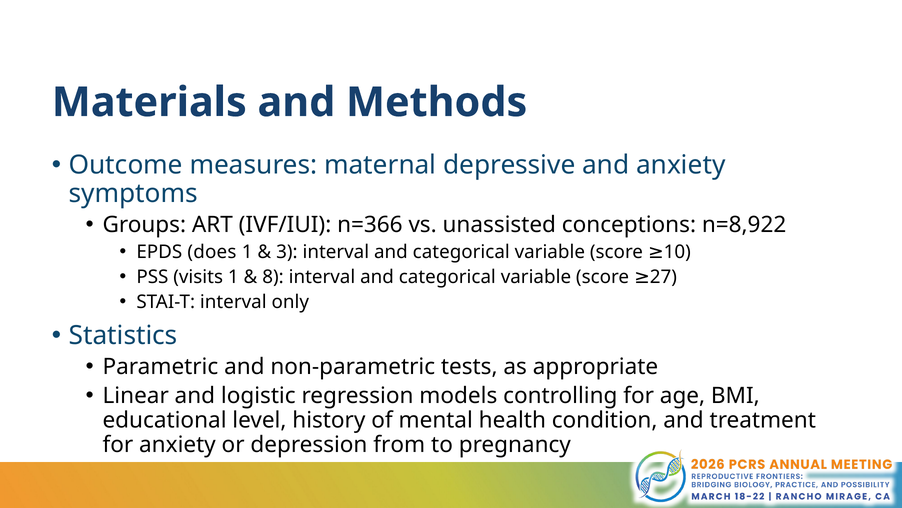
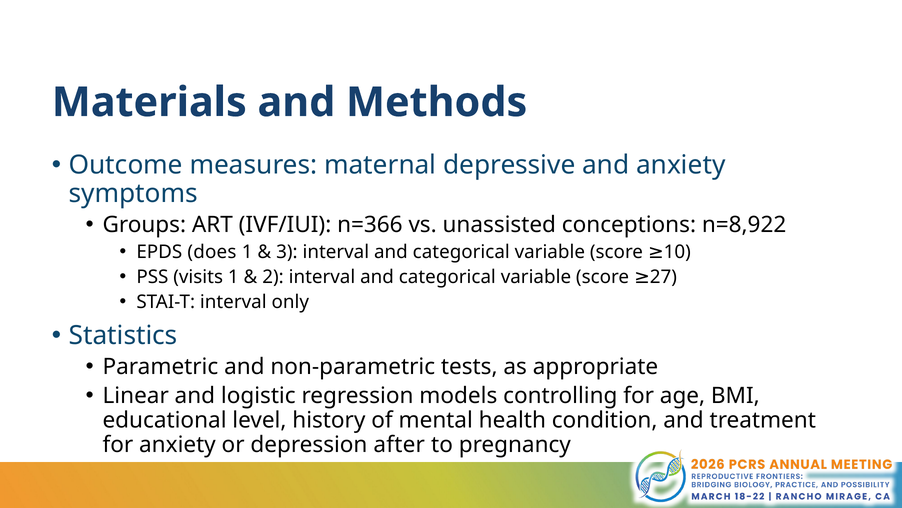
8: 8 -> 2 (273, 277)
from: from -> after (399, 444)
